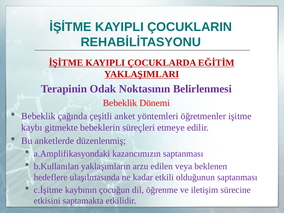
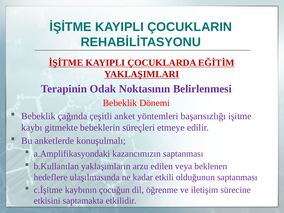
öğretmenler: öğretmenler -> başarısızlığı (203, 116)
düzenlenmiş: düzenlenmiş -> konuşulmalı (101, 141)
